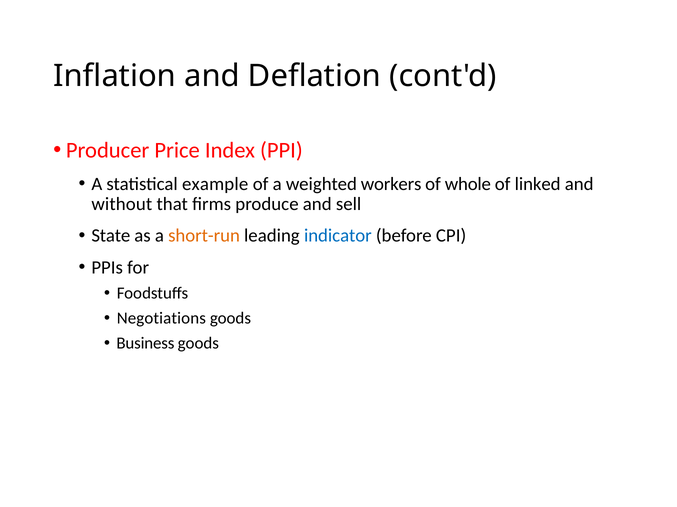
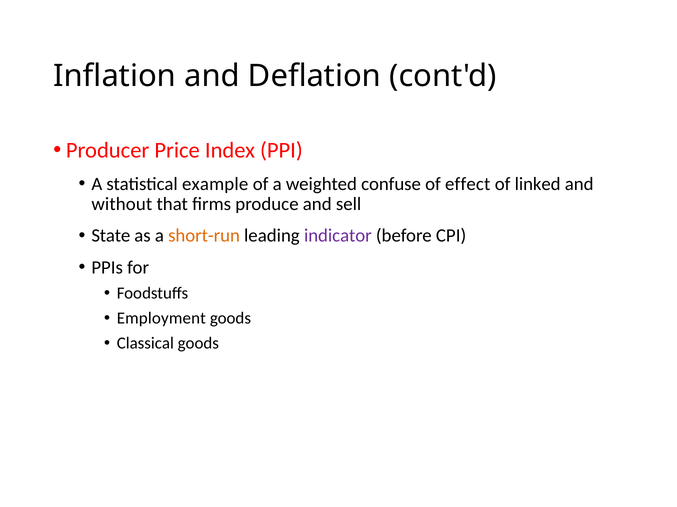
workers: workers -> confuse (391, 184)
whole: whole -> effect (468, 184)
indicator colour: blue -> purple (338, 236)
Negotiations: Negotiations -> Employment (161, 319)
Business: Business -> Classical (145, 344)
